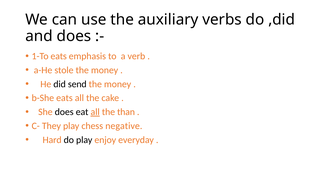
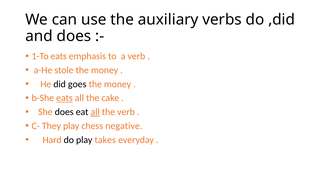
send: send -> goes (77, 84)
eats underline: none -> present (64, 98)
the than: than -> verb (126, 112)
enjoy: enjoy -> takes (105, 140)
